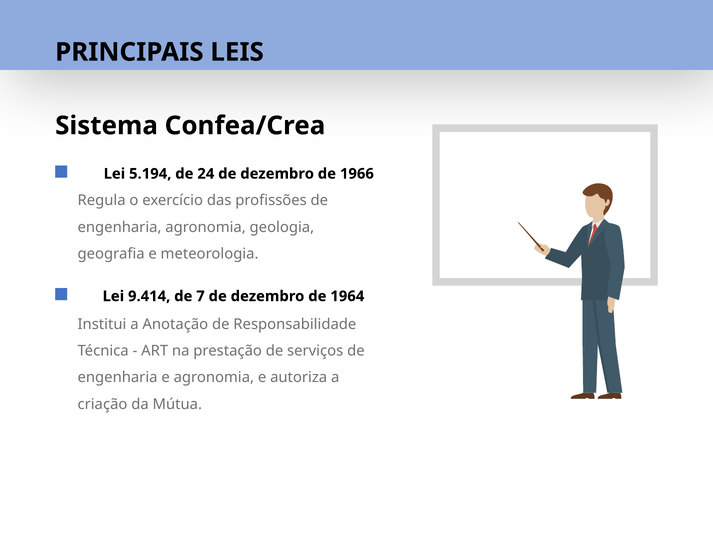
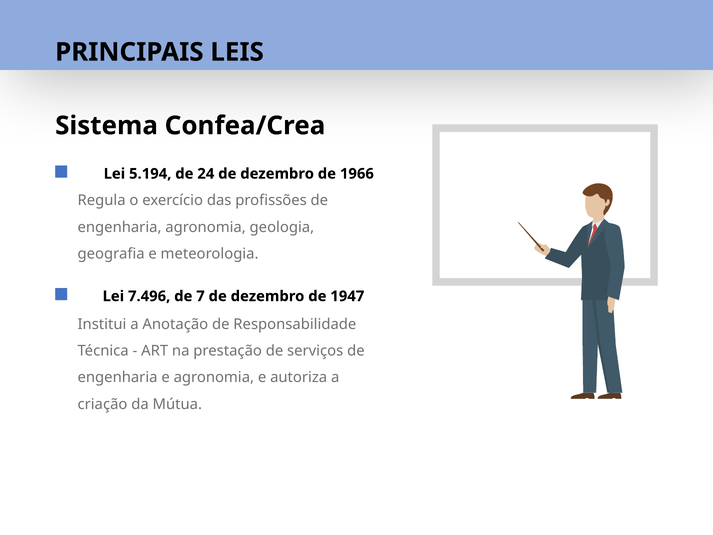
9.414: 9.414 -> 7.496 (149, 296)
1964: 1964 -> 1947 (347, 296)
